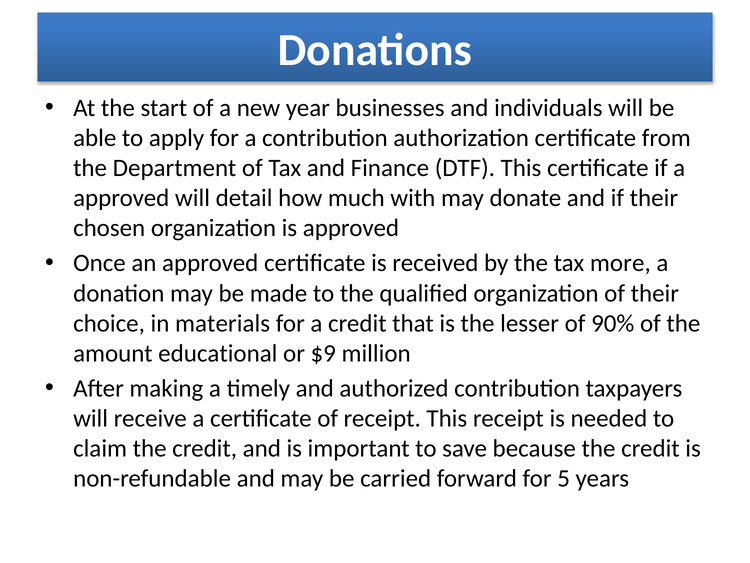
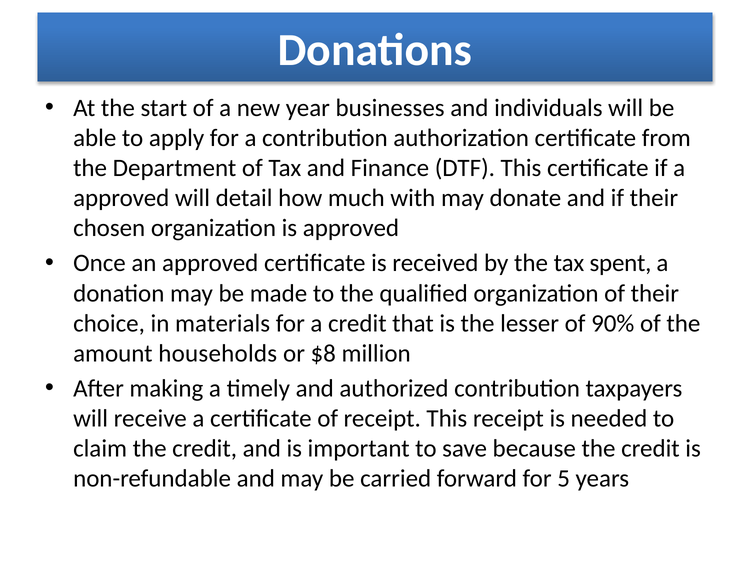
more: more -> spent (620, 263)
educational: educational -> households (218, 353)
$9: $9 -> $8 (323, 353)
